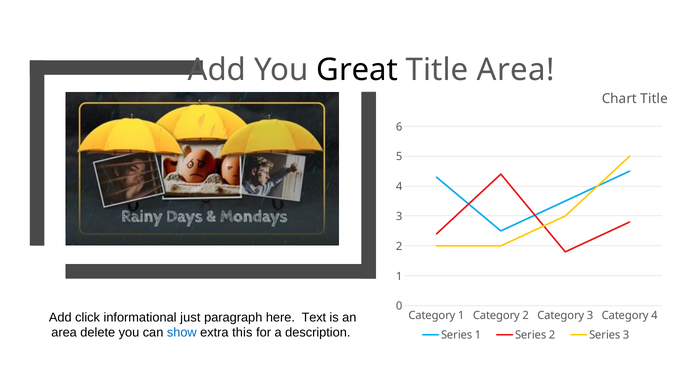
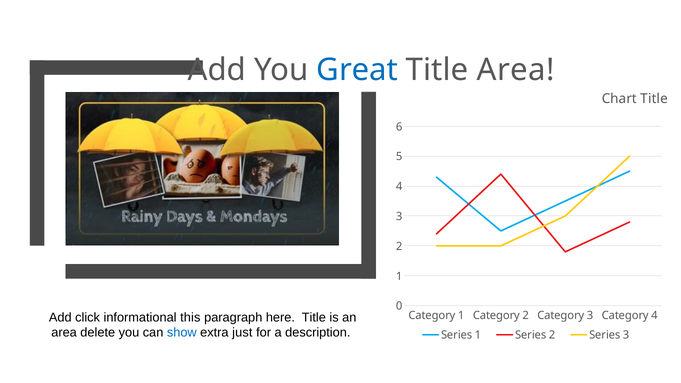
Great colour: black -> blue (357, 70)
just: just -> this (190, 317)
here Text: Text -> Title (314, 317)
this: this -> just (242, 333)
